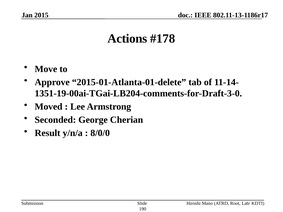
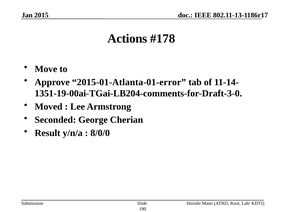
2015-01-Atlanta-01-delete: 2015-01-Atlanta-01-delete -> 2015-01-Atlanta-01-error (129, 82)
